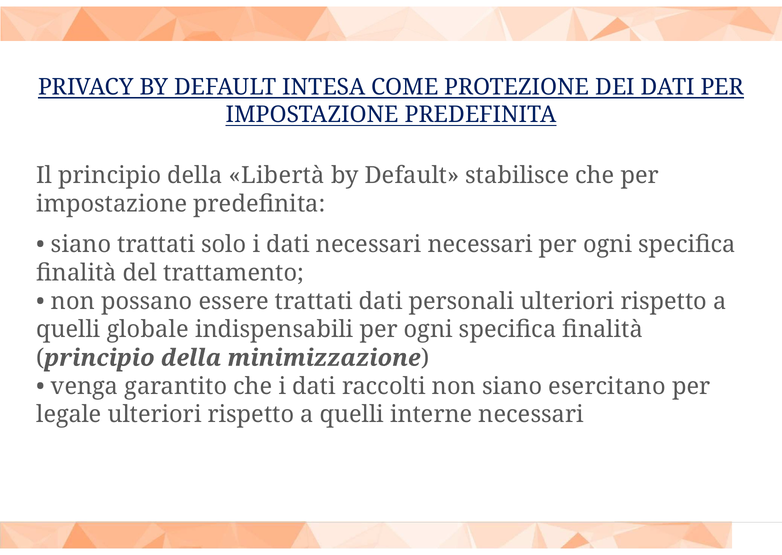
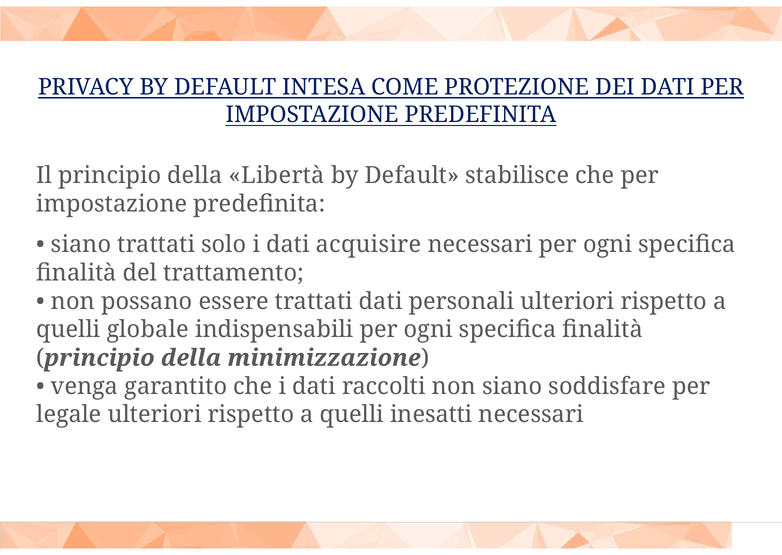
dati necessari: necessari -> acquisire (369, 244)
esercitano: esercitano -> soddisfare (607, 386)
interne: interne -> inesatti (431, 414)
